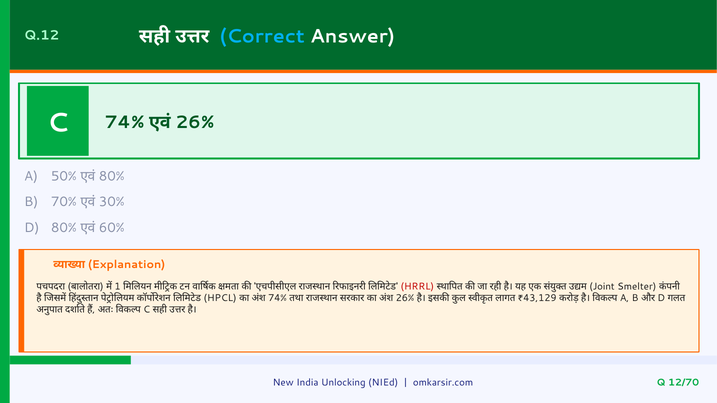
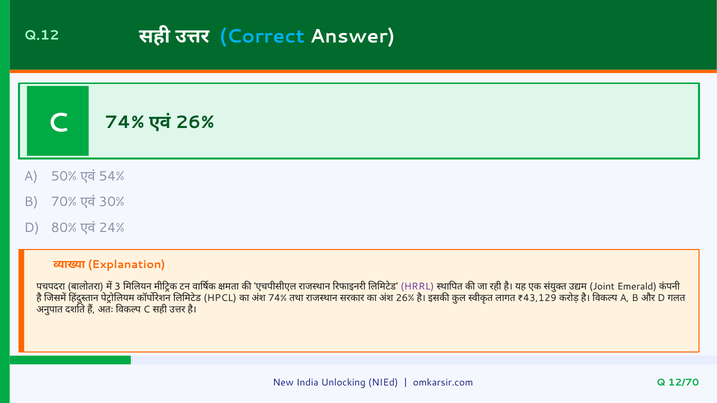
80%: 80% -> 54% (112, 176)
60%: 60% -> 24% (112, 228)
1: 1 -> 3 (118, 287)
HRRL colour: red -> purple (417, 287)
Smelter: Smelter -> Emerald (637, 287)
